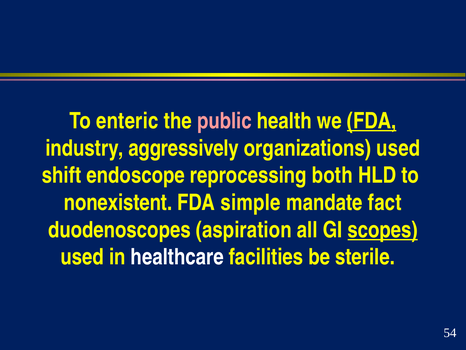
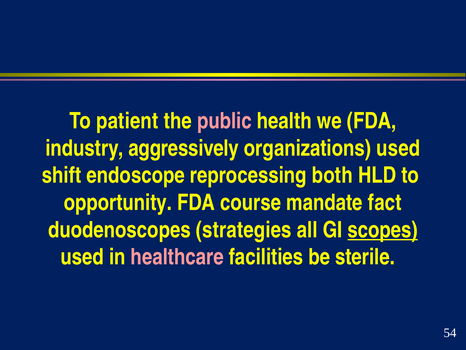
enteric: enteric -> patient (127, 121)
FDA underline: present -> none (372, 121)
nonexistent: nonexistent -> opportunity (118, 202)
simple: simple -> course (251, 202)
aspiration: aspiration -> strategies (244, 230)
healthcare colour: white -> pink (177, 257)
